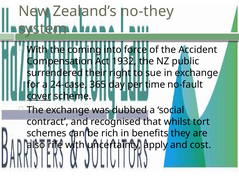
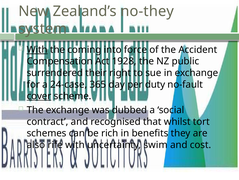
With underline: none -> present (37, 49)
1932: 1932 -> 1928 (124, 61)
time: time -> duty (155, 84)
apply: apply -> swim (156, 144)
